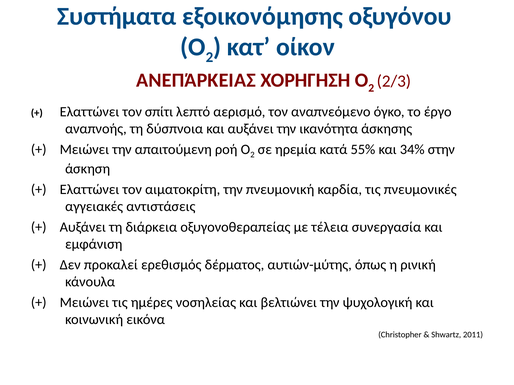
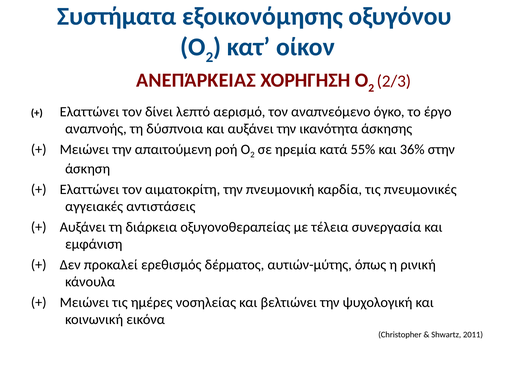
σπίτι: σπίτι -> δίνει (159, 112)
34%: 34% -> 36% (412, 149)
